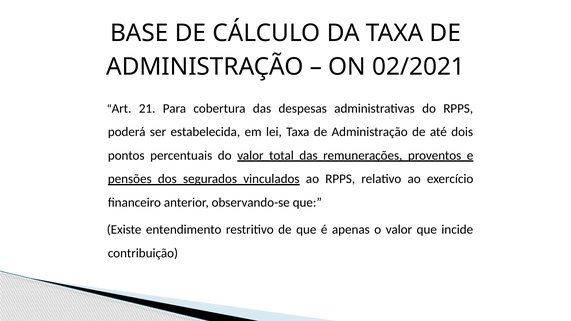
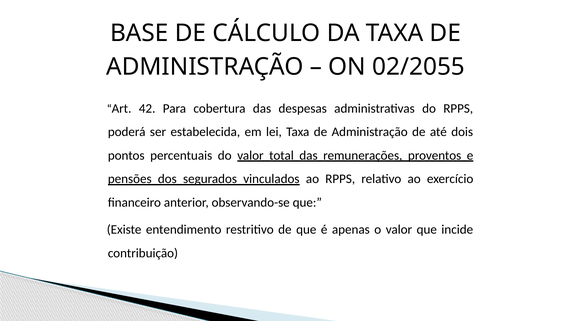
02/2021: 02/2021 -> 02/2055 (419, 67)
21: 21 -> 42 (147, 109)
